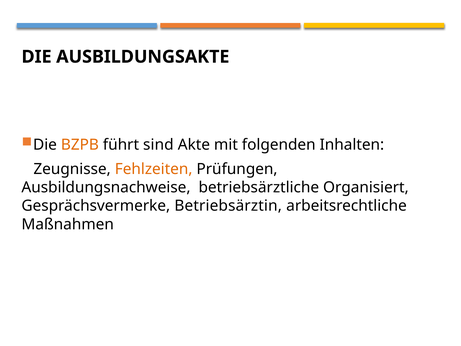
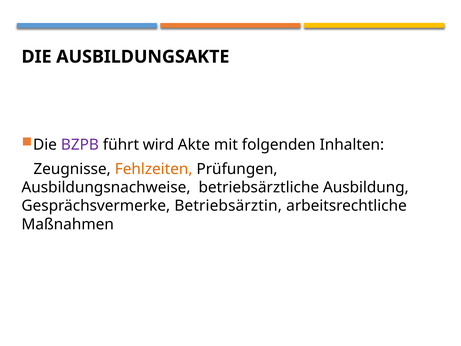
BZPB colour: orange -> purple (80, 144)
sind: sind -> wird (159, 144)
Organisiert: Organisiert -> Ausbildung (366, 187)
